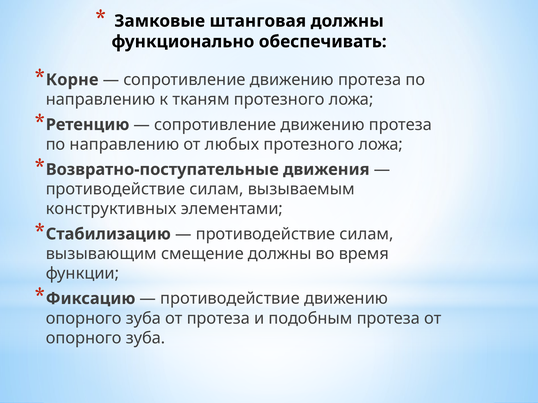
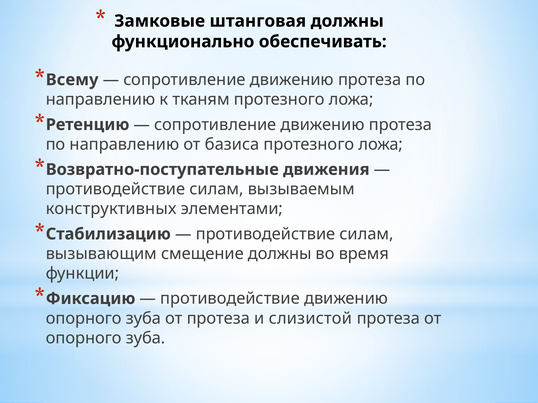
Корне: Корне -> Всему (72, 80)
любых: любых -> базиса (232, 144)
подобным: подобным -> слизистой (310, 319)
